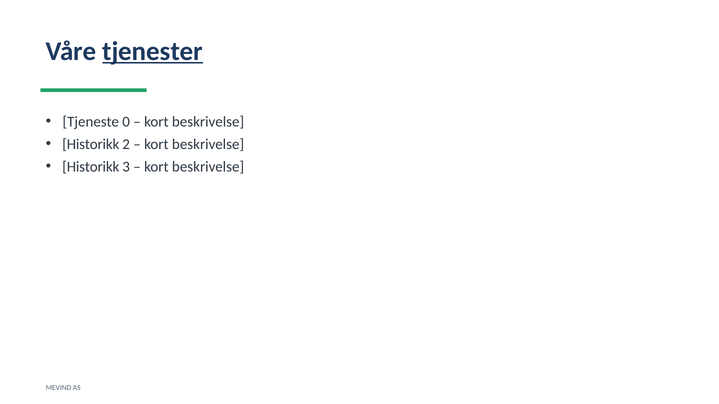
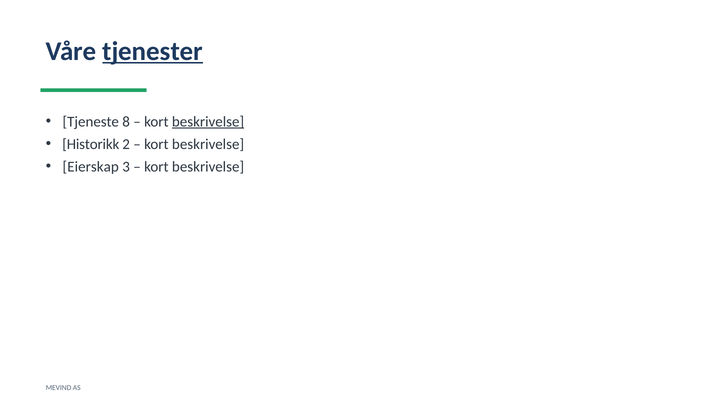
0: 0 -> 8 (126, 122)
beskrivelse underline: none -> present (208, 122)
Historikk: Historikk -> Eierskap (91, 167)
